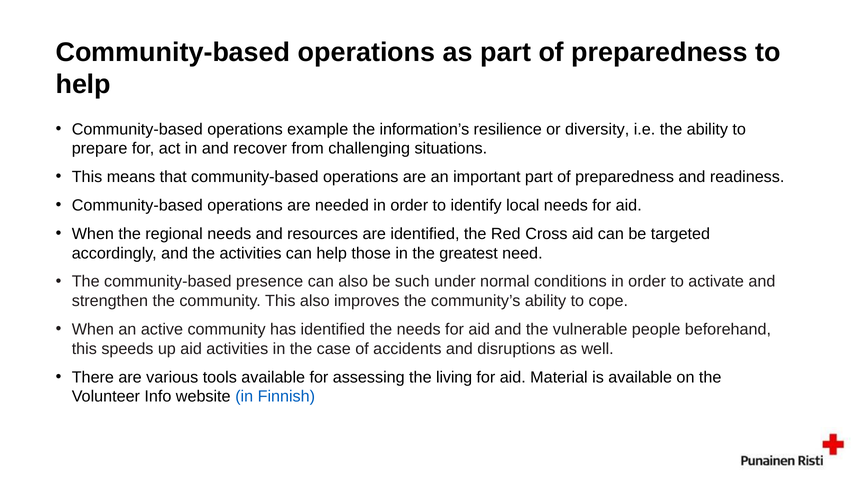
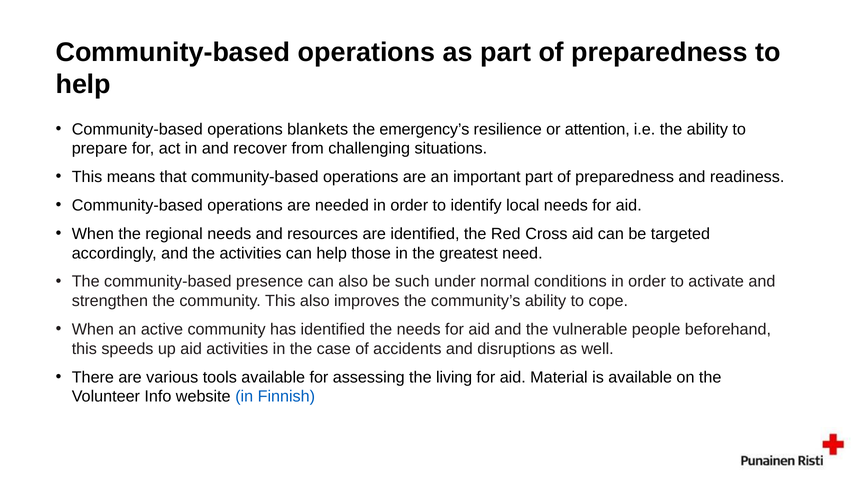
example: example -> blankets (318, 129)
information’s: information’s -> emergency’s (424, 129)
diversity: diversity -> attention (597, 129)
